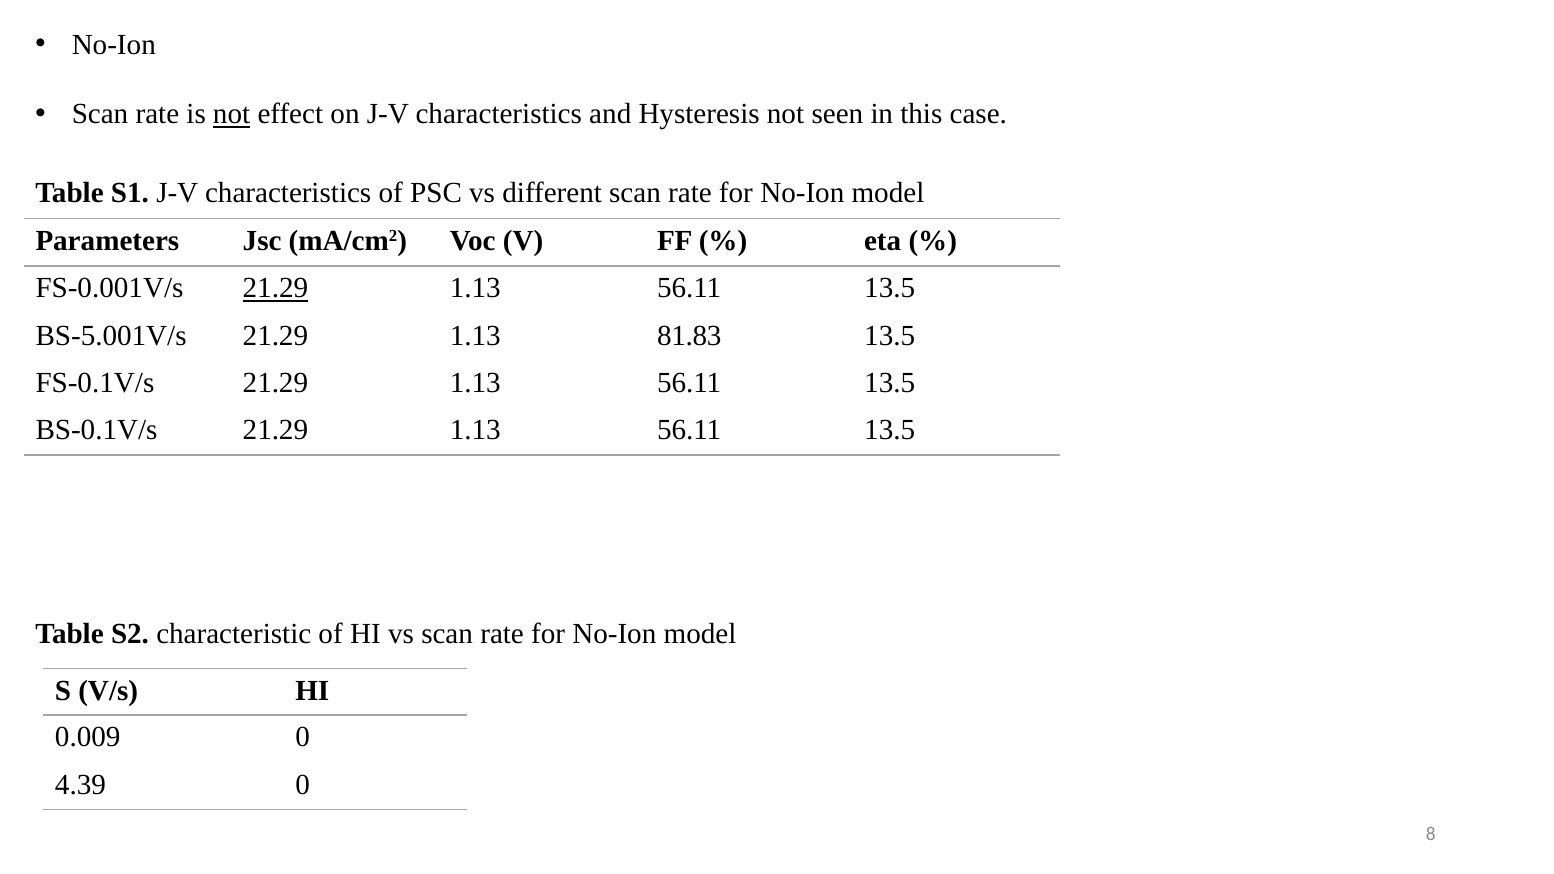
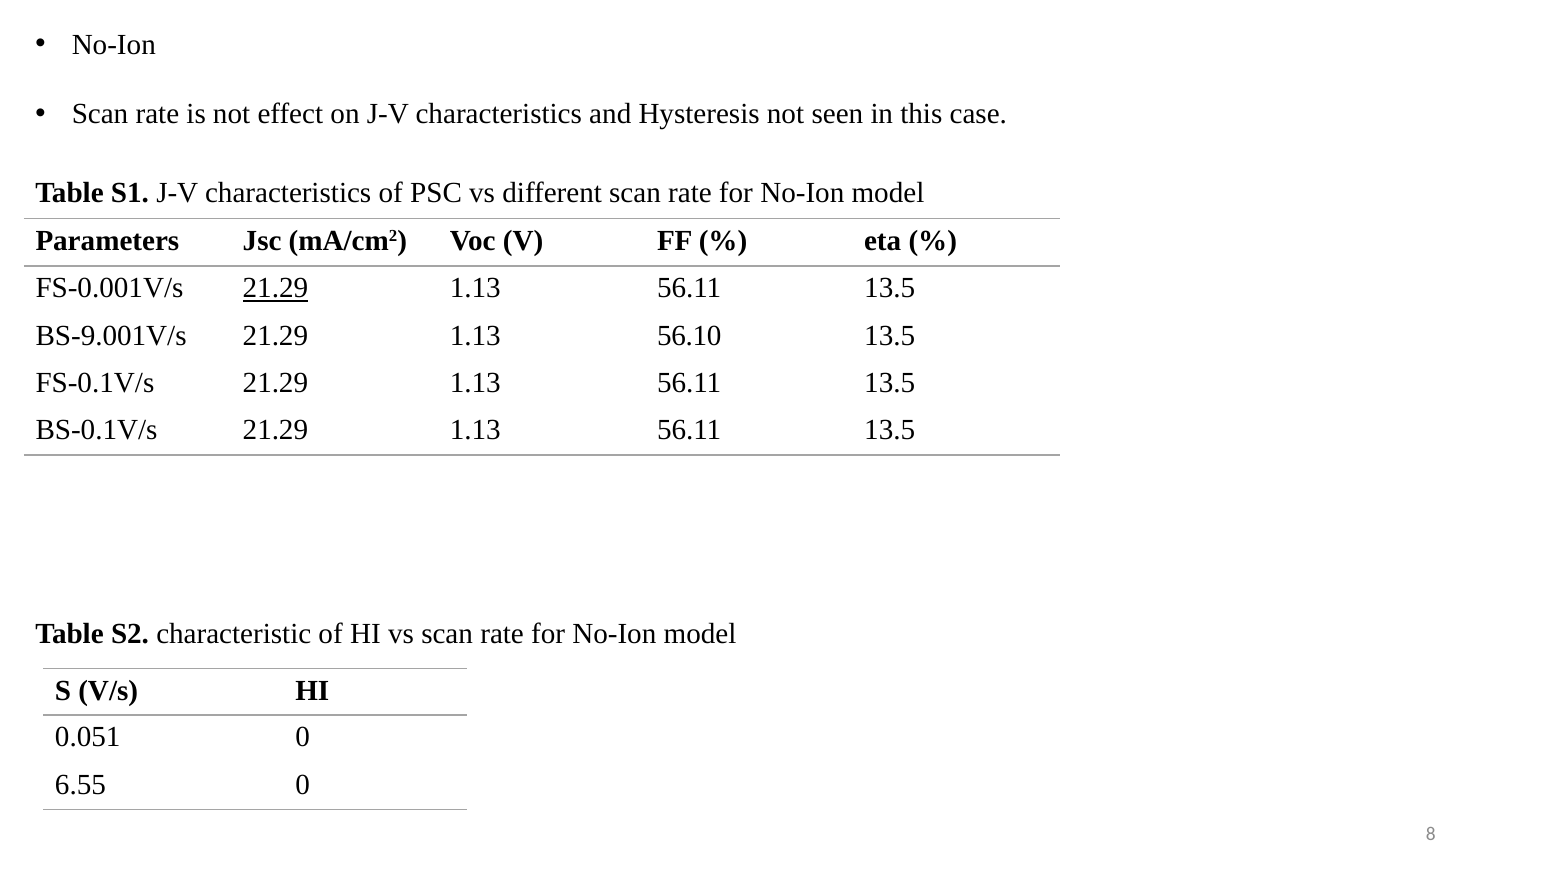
not underline: present -> none (232, 114)
BS-5.001V/s: BS-5.001V/s -> BS-9.001V/s (111, 336)
81.83: 81.83 -> 56.10 (689, 336)
0.009: 0.009 -> 0.051 (88, 737)
4.39: 4.39 -> 6.55 (80, 785)
